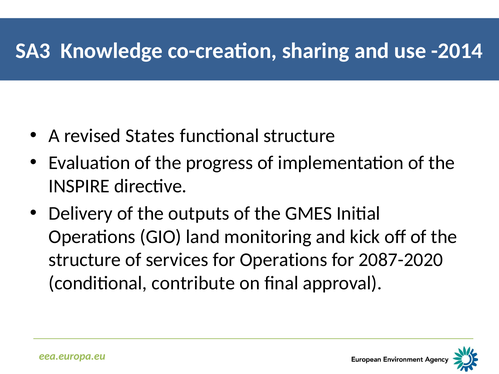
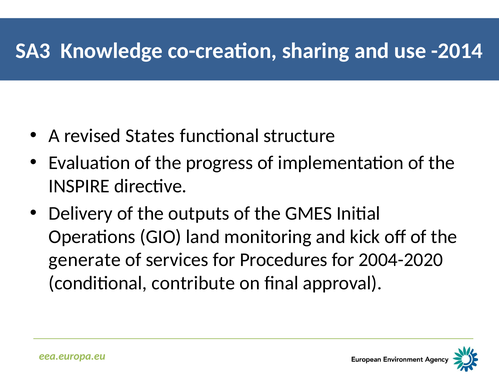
structure: structure -> generate (85, 260)
for Operations: Operations -> Procedures (284, 260)
2087-2020: 2087-2020 -> 2004-2020 (401, 260)
